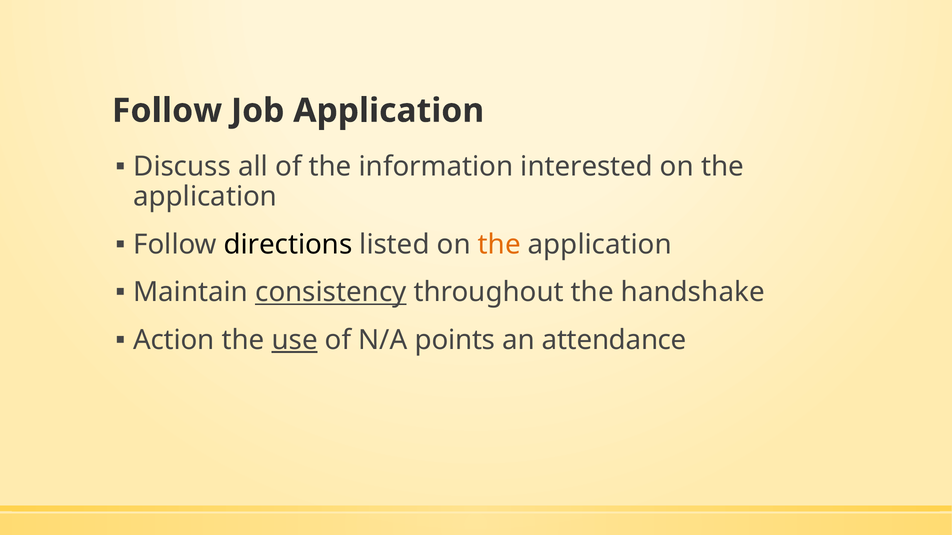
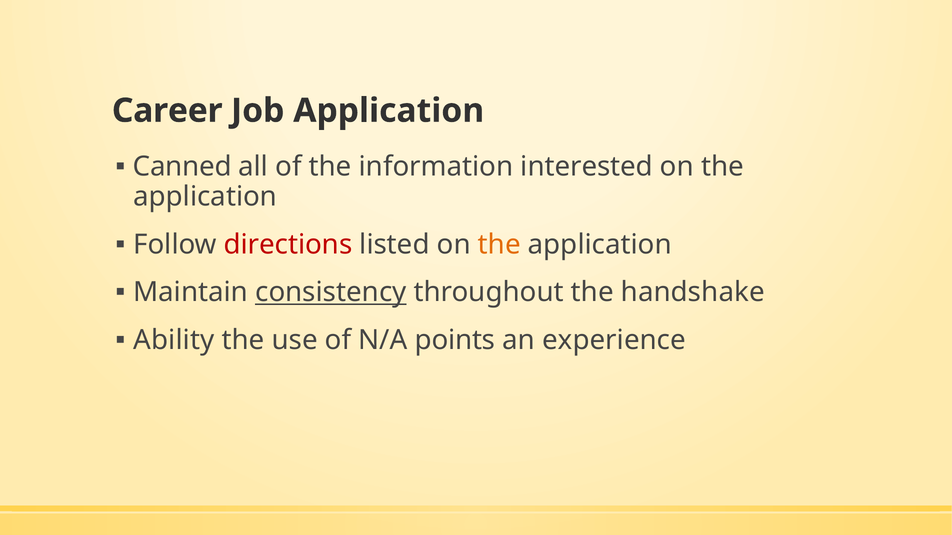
Follow: Follow -> Career (167, 111)
Discuss: Discuss -> Canned (182, 167)
directions colour: black -> red (288, 245)
Action: Action -> Ability (174, 340)
use underline: present -> none (295, 340)
attendance: attendance -> experience (614, 340)
